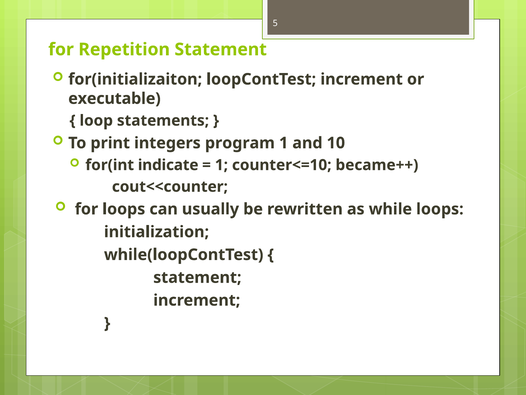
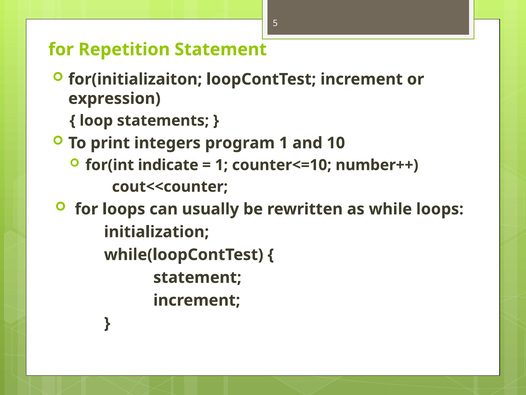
executable: executable -> expression (114, 98)
became++: became++ -> number++ (377, 165)
